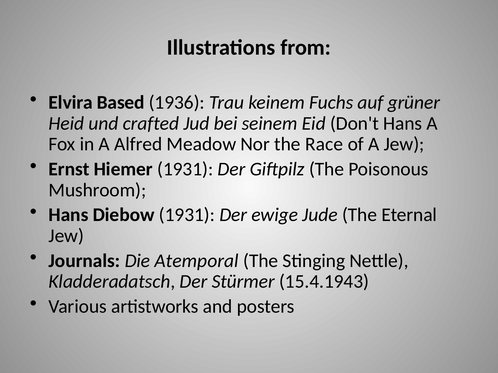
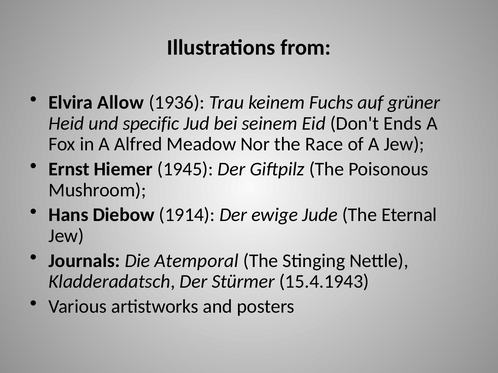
Based: Based -> Allow (121, 103)
crafted: crafted -> specific (151, 124)
Don't Hans: Hans -> Ends (403, 124)
Hiemer 1931: 1931 -> 1945 (185, 169)
Diebow 1931: 1931 -> 1914 (187, 215)
